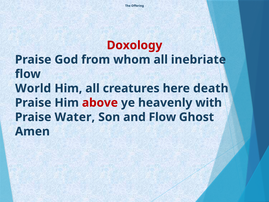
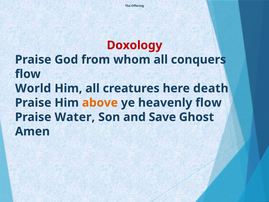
inebriate: inebriate -> conquers (198, 60)
above colour: red -> orange (100, 103)
heavenly with: with -> flow (209, 103)
and Flow: Flow -> Save (162, 117)
